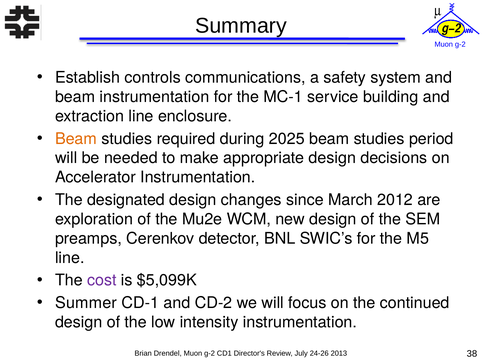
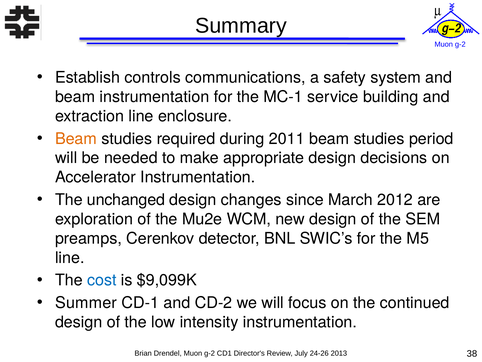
2025: 2025 -> 2011 (287, 138)
designated: designated -> unchanged (126, 200)
cost colour: purple -> blue (102, 280)
$5,099K: $5,099K -> $9,099K (167, 280)
